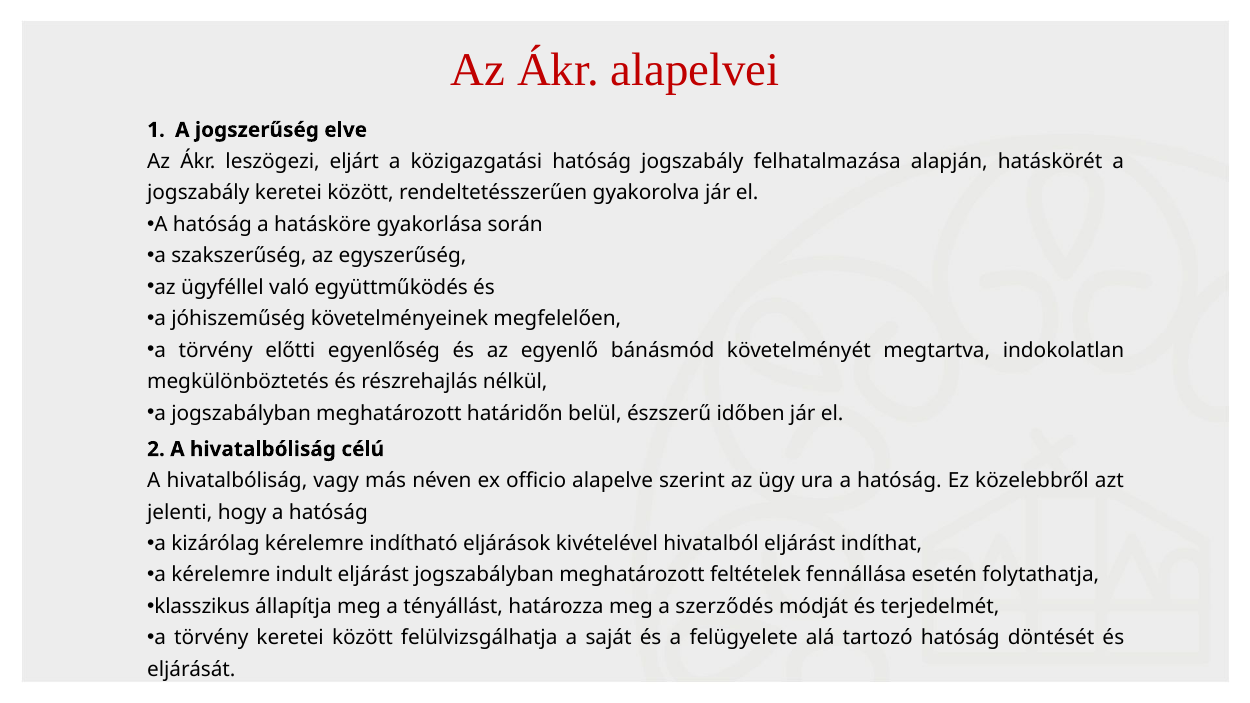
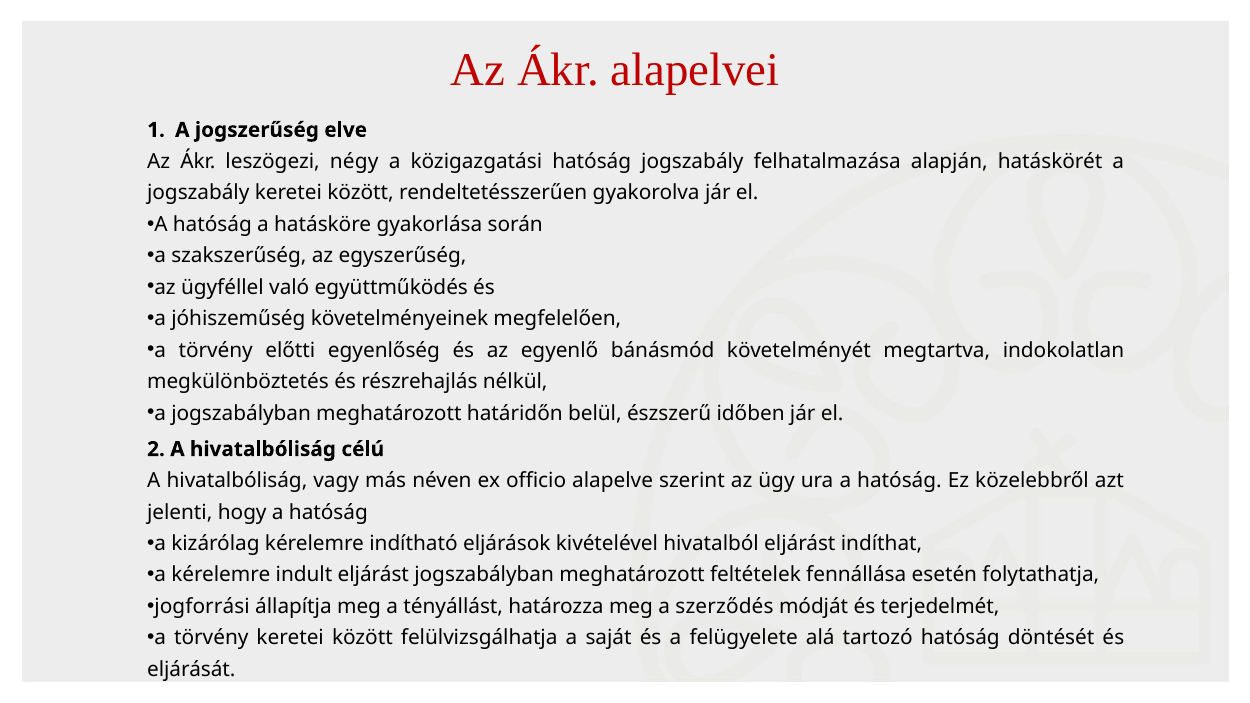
eljárt: eljárt -> négy (354, 161)
klasszikus: klasszikus -> jogforrási (202, 607)
